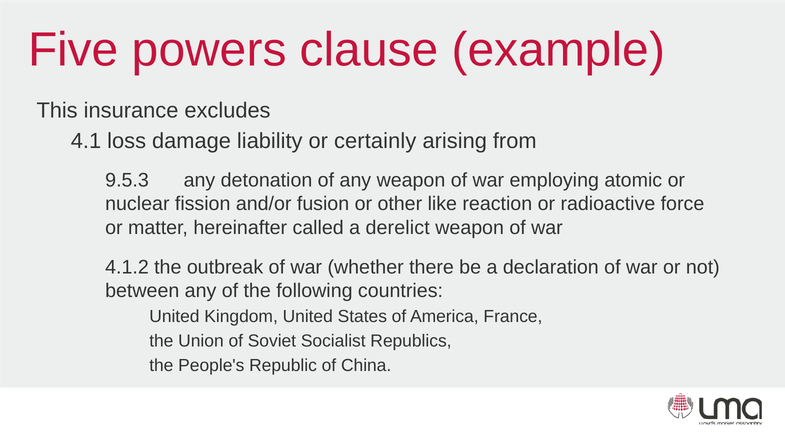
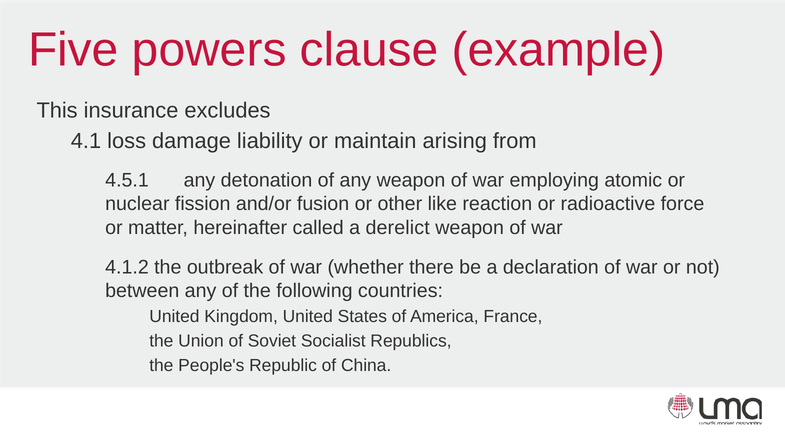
certainly: certainly -> maintain (375, 141)
9.5.3: 9.5.3 -> 4.5.1 (127, 180)
